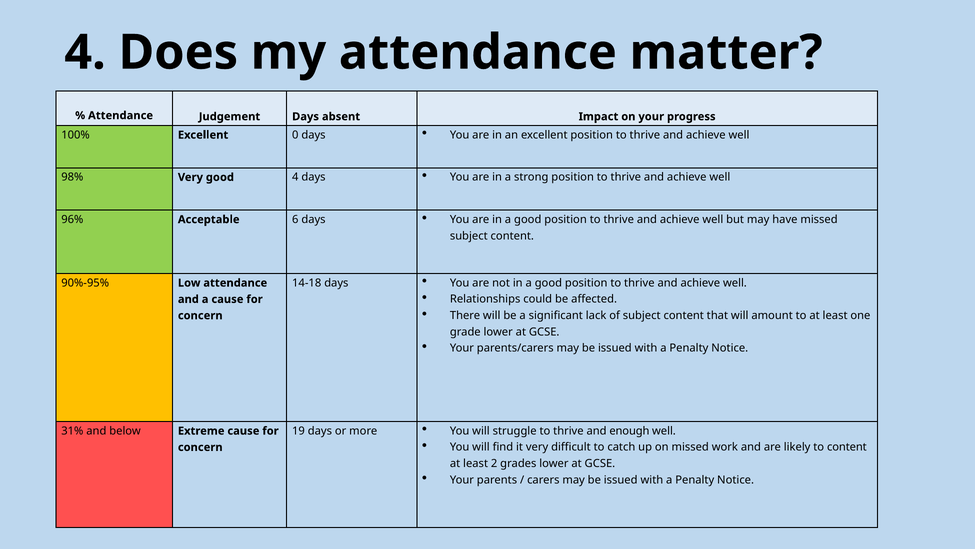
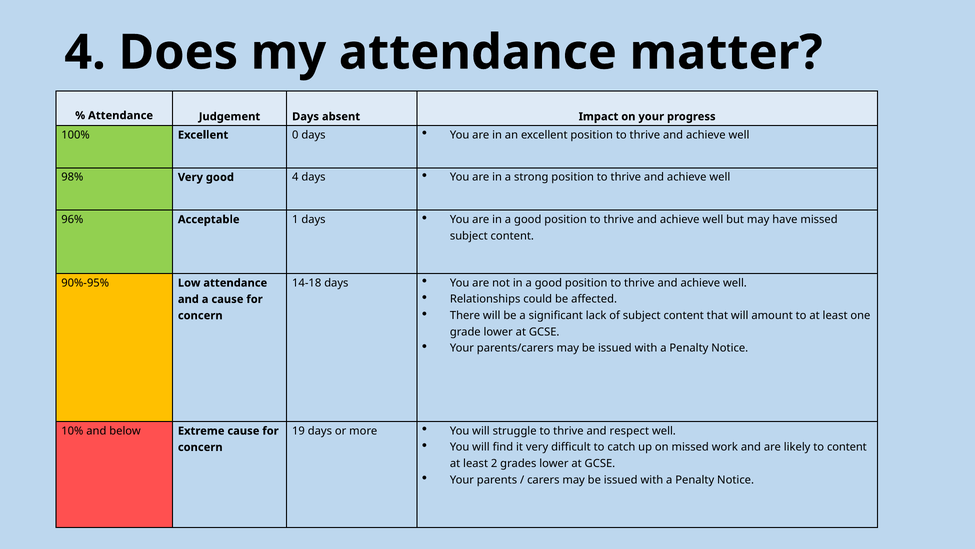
6: 6 -> 1 (295, 219)
31%: 31% -> 10% (72, 431)
enough: enough -> respect (629, 431)
